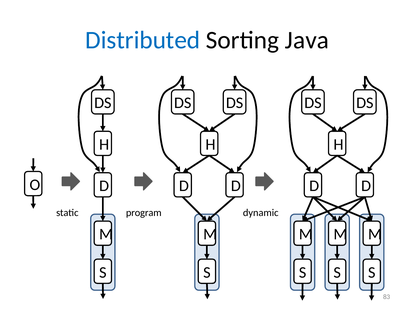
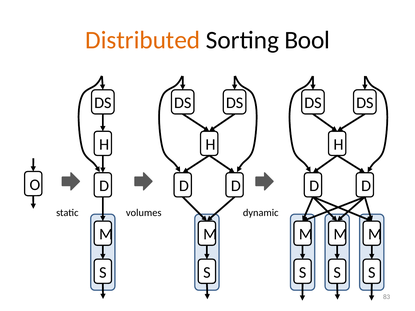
Distributed colour: blue -> orange (143, 40)
Java: Java -> Bool (307, 40)
program: program -> volumes (144, 213)
